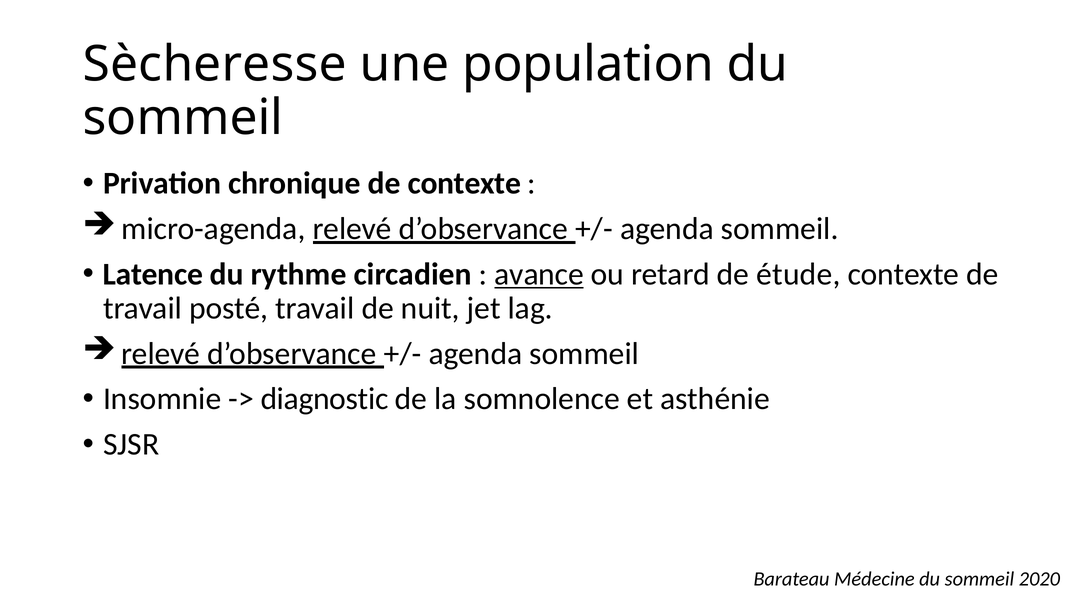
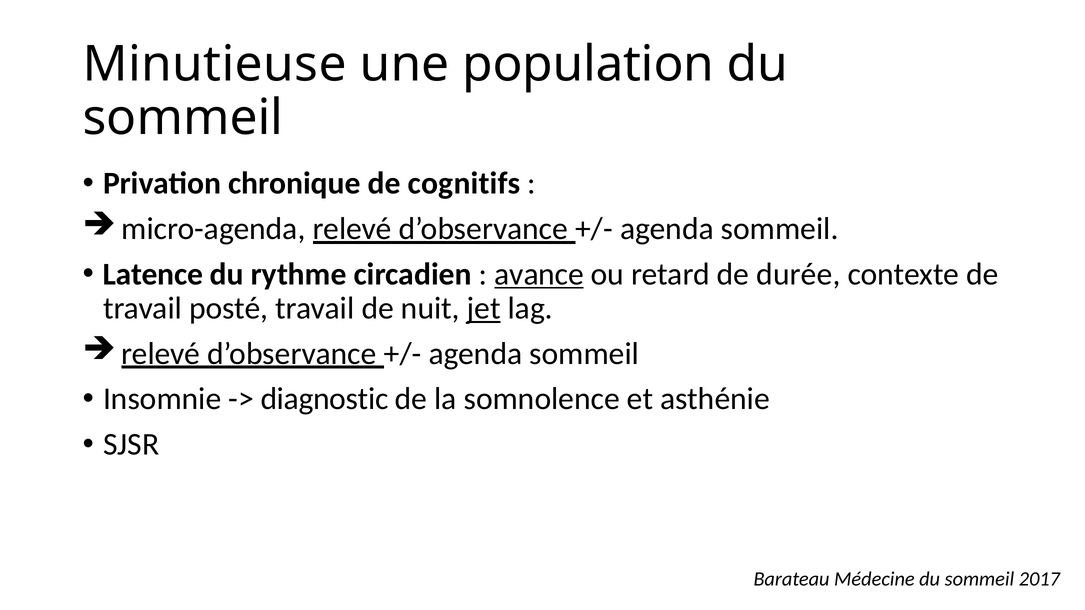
Sècheresse: Sècheresse -> Minutieuse (215, 64)
de contexte: contexte -> cognitifs (464, 183)
étude: étude -> durée (798, 274)
jet underline: none -> present (484, 308)
2020: 2020 -> 2017 (1039, 579)
